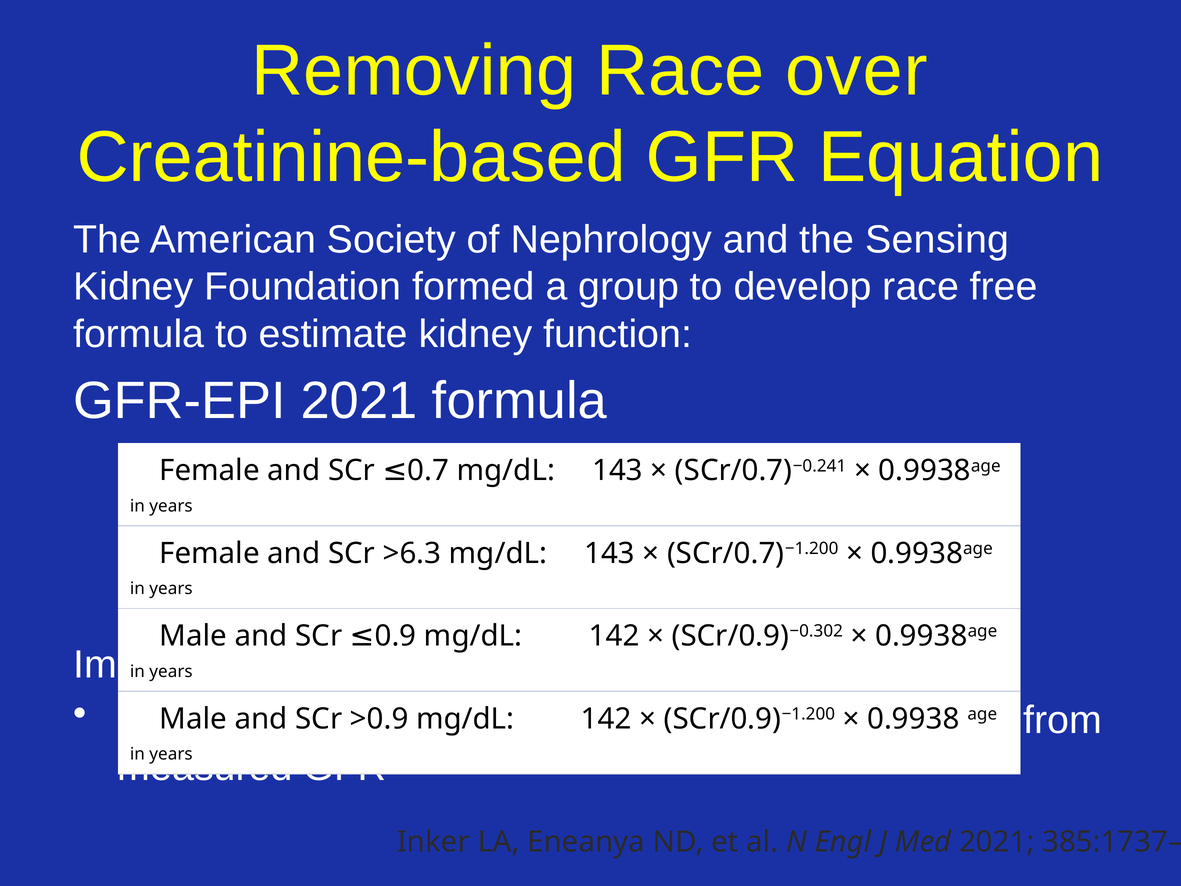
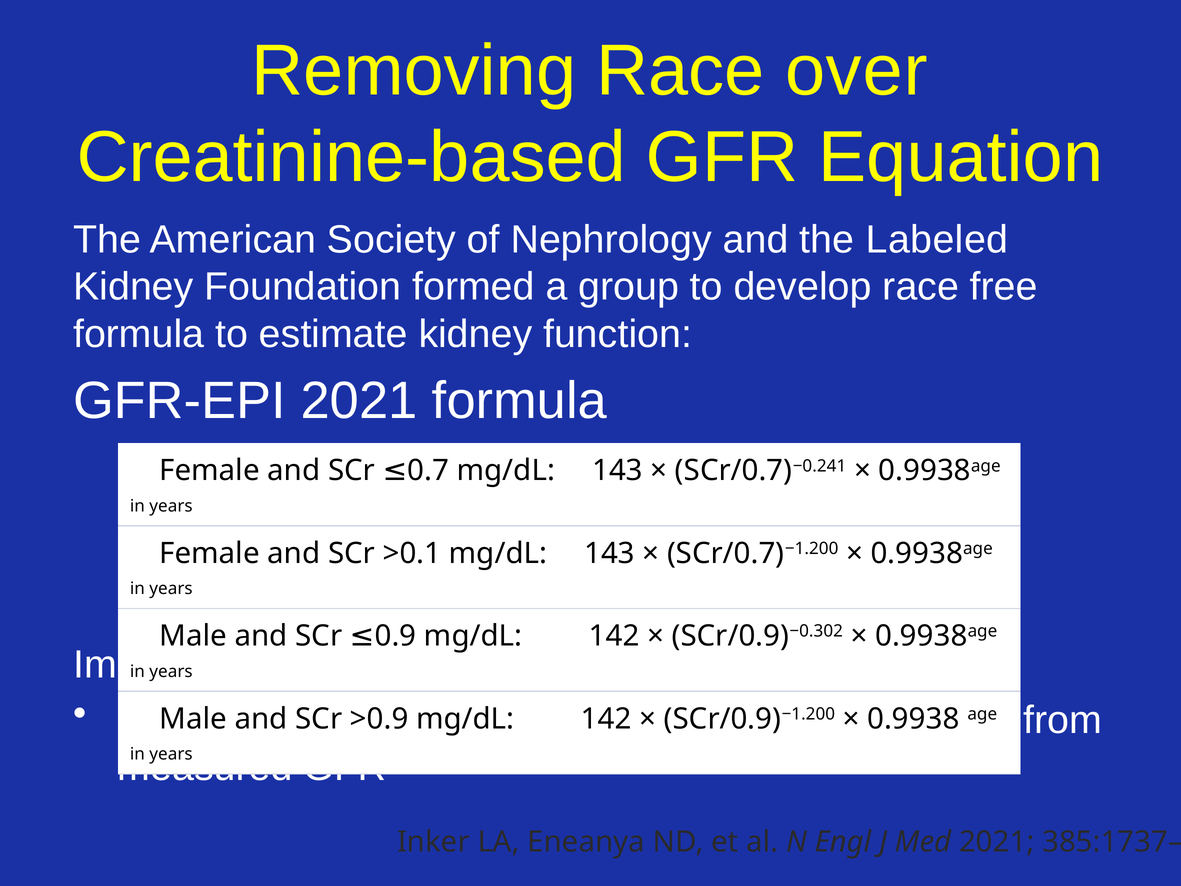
Sensing: Sensing -> Labeled (937, 240)
>6.3: >6.3 -> >0.1 (412, 553)
